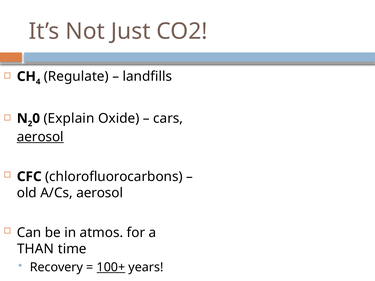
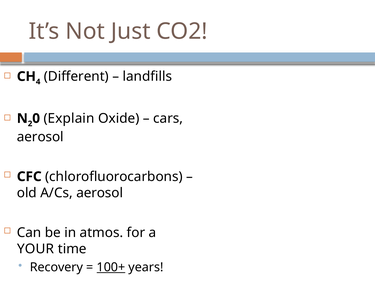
Regulate: Regulate -> Different (76, 77)
aerosol underline: present -> none (40, 137)
THAN: THAN -> YOUR (36, 249)
